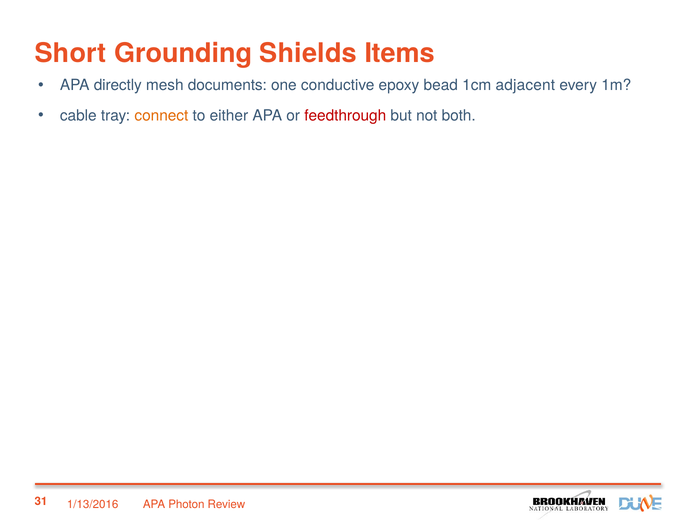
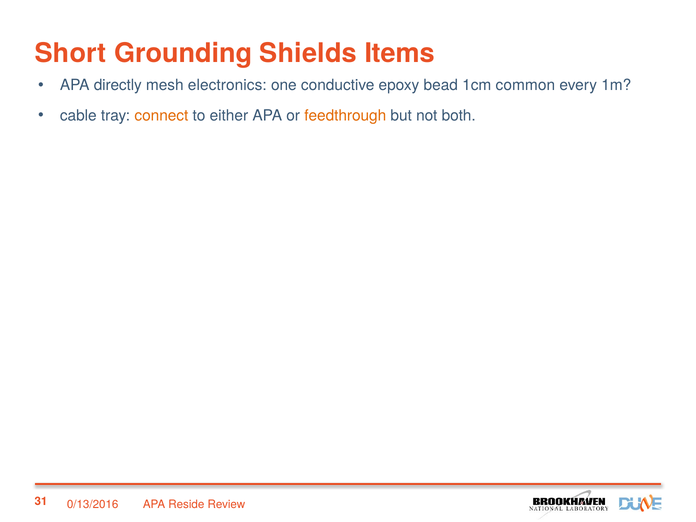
documents: documents -> electronics (227, 85)
adjacent: adjacent -> common (525, 85)
feedthrough colour: red -> orange (345, 115)
1/13/2016: 1/13/2016 -> 0/13/2016 (93, 504)
Photon: Photon -> Reside (186, 504)
